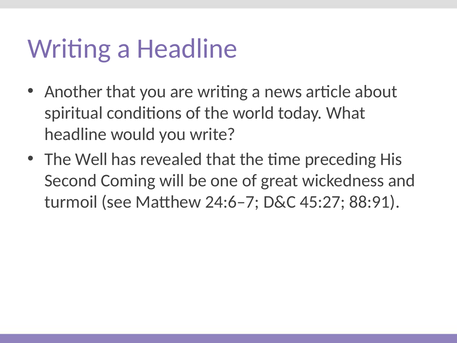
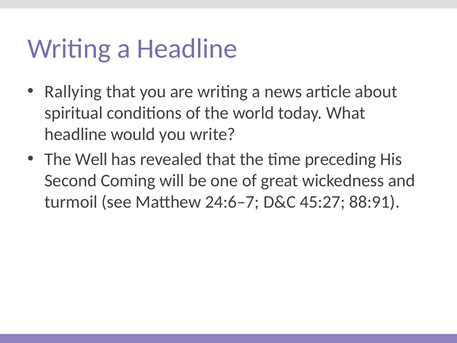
Another: Another -> Rallying (73, 92)
